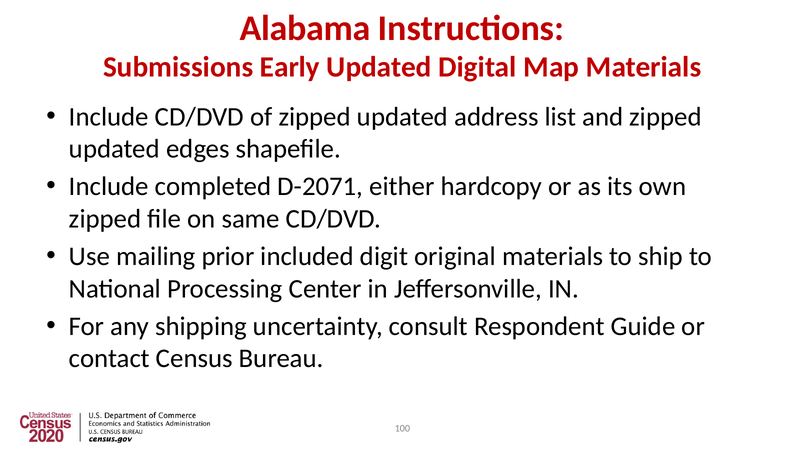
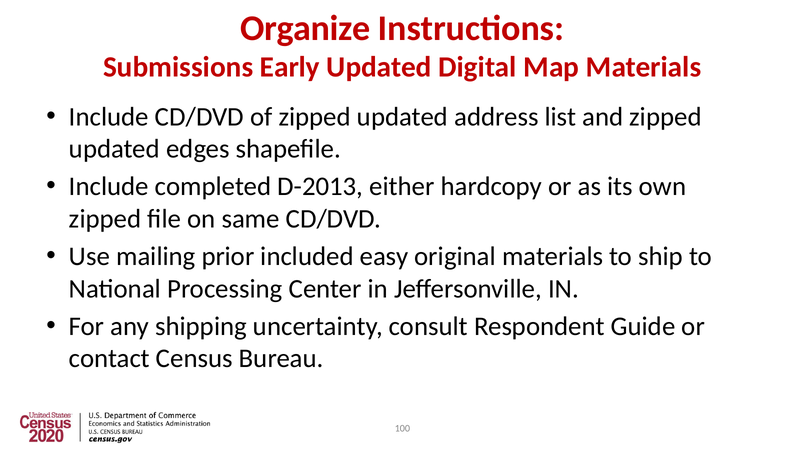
Alabama: Alabama -> Organize (305, 28)
D-2071: D-2071 -> D-2013 (320, 186)
digit: digit -> easy (384, 256)
